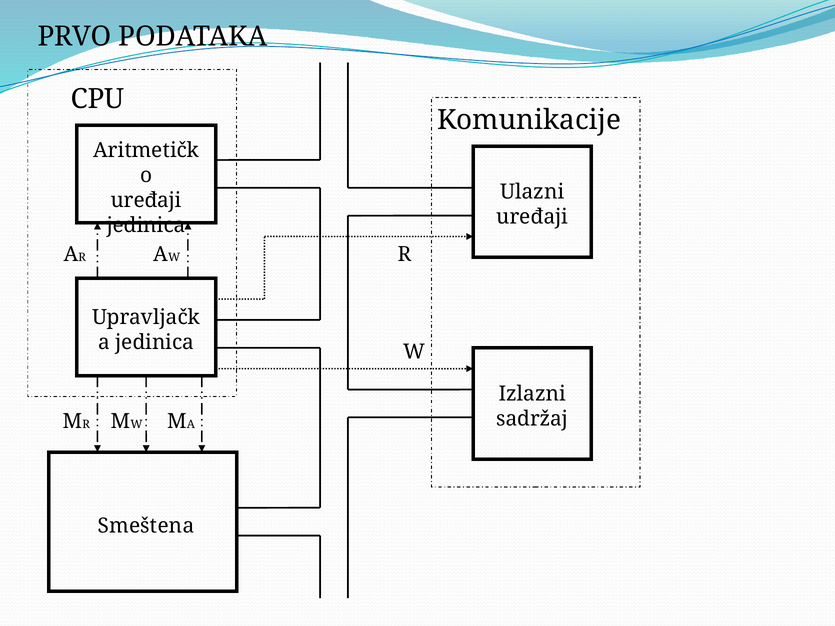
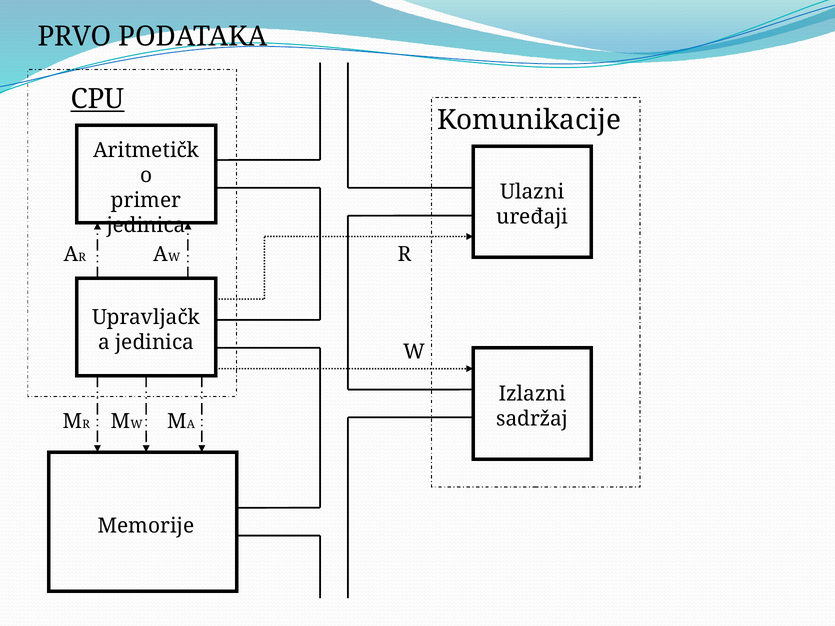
CPU underline: none -> present (98, 99)
uređaji: uređaji -> primer (146, 200)
Smeštena: Smeštena -> Memorije (146, 526)
